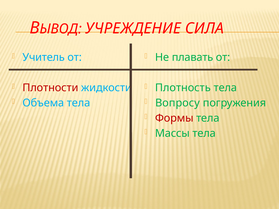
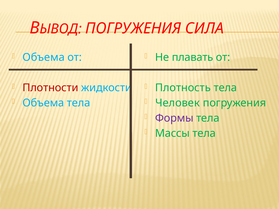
УЧРЕЖДЕНИЕ: УЧРЕЖДЕНИЕ -> ПОГРУЖЕНИЯ (133, 28)
Учитель: Учитель -> Объема (44, 57)
Вопросу: Вопросу -> Человек (178, 103)
Формы colour: red -> purple (174, 118)
